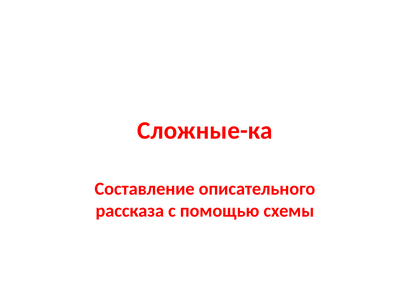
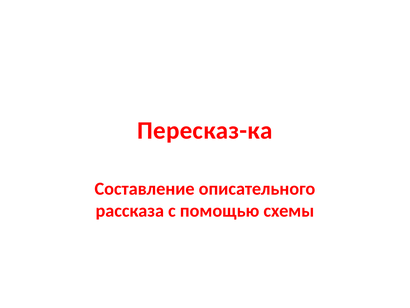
Сложные-ка: Сложные-ка -> Пересказ-ка (205, 130)
